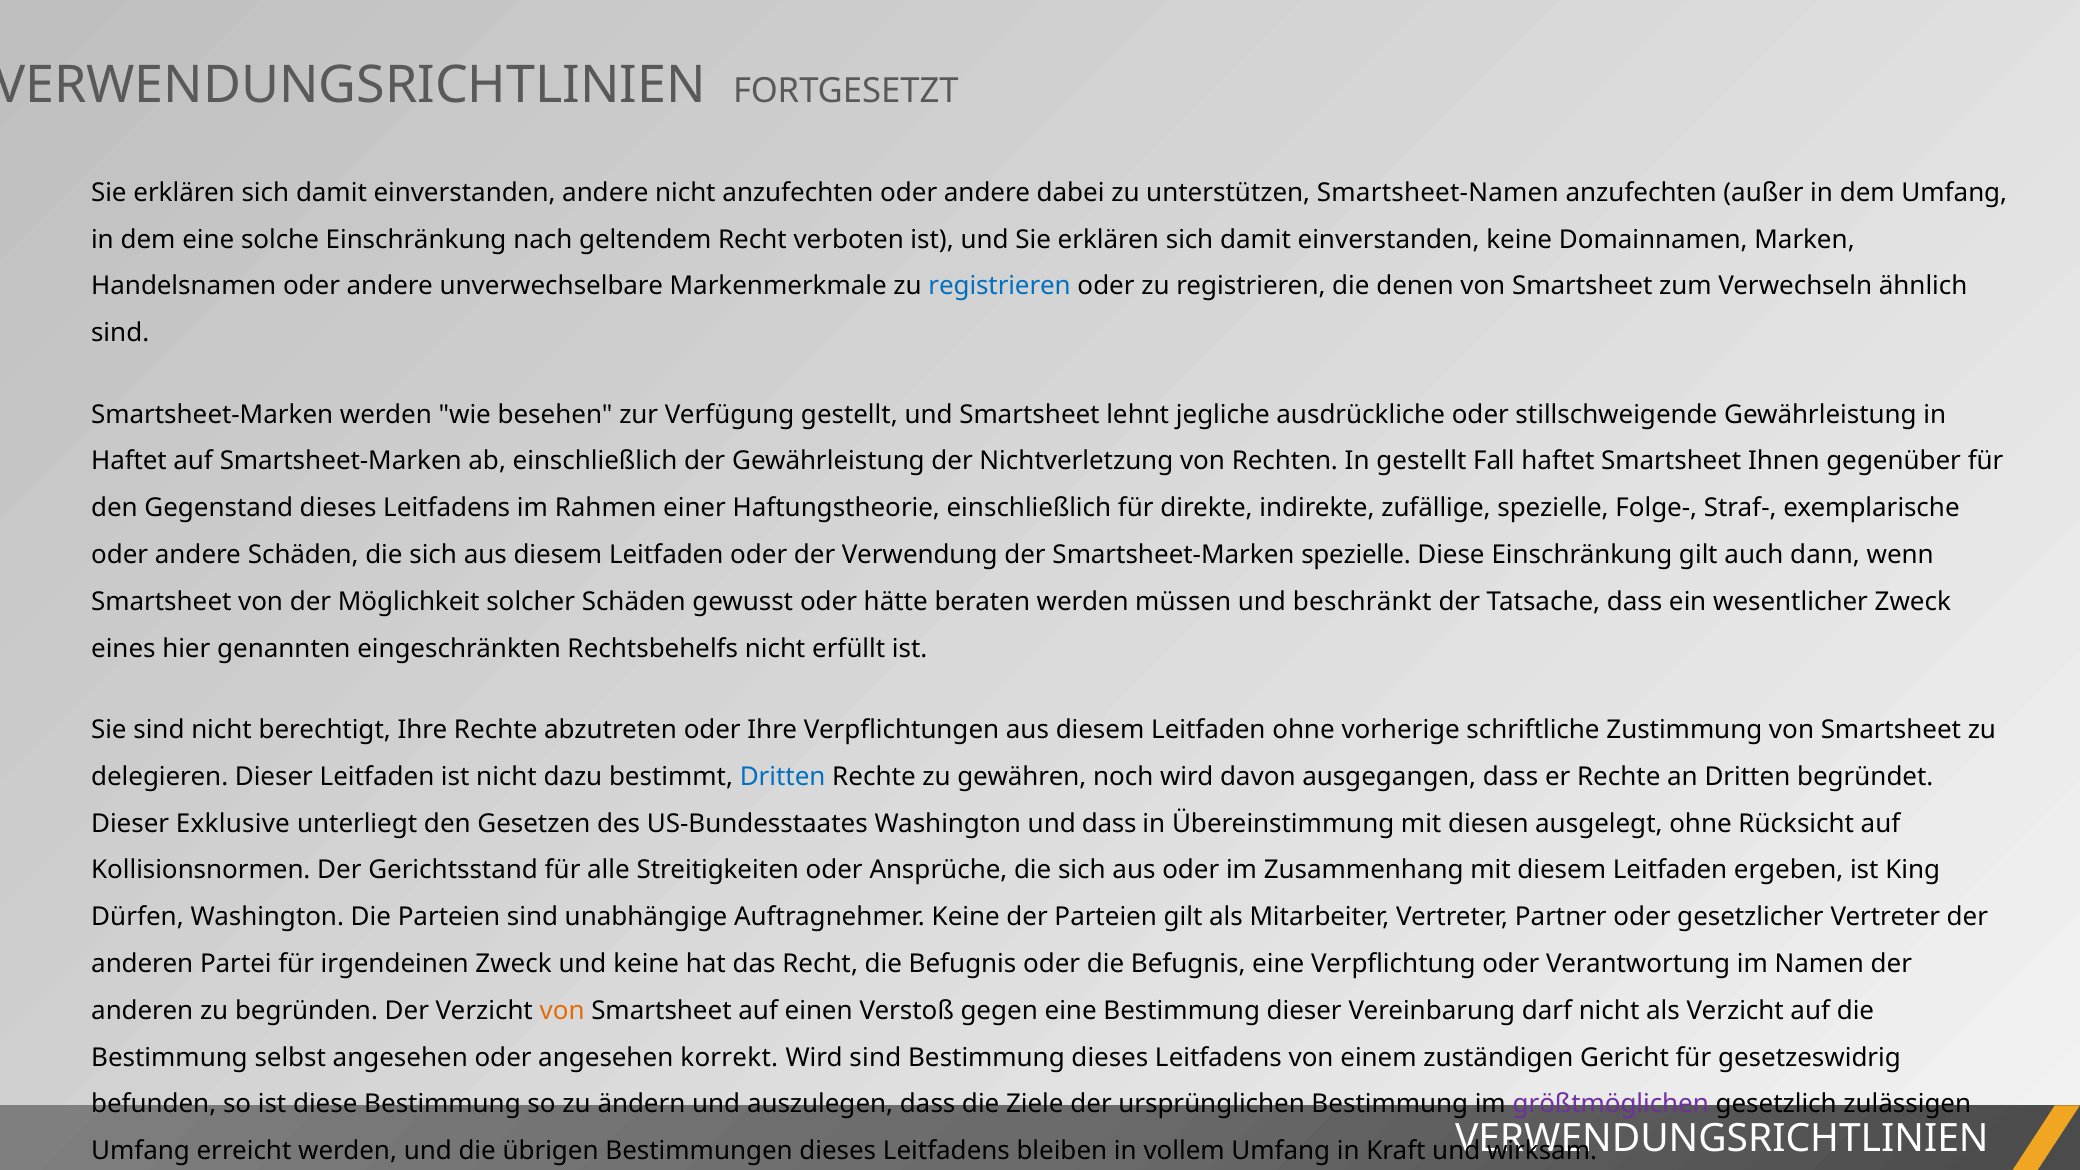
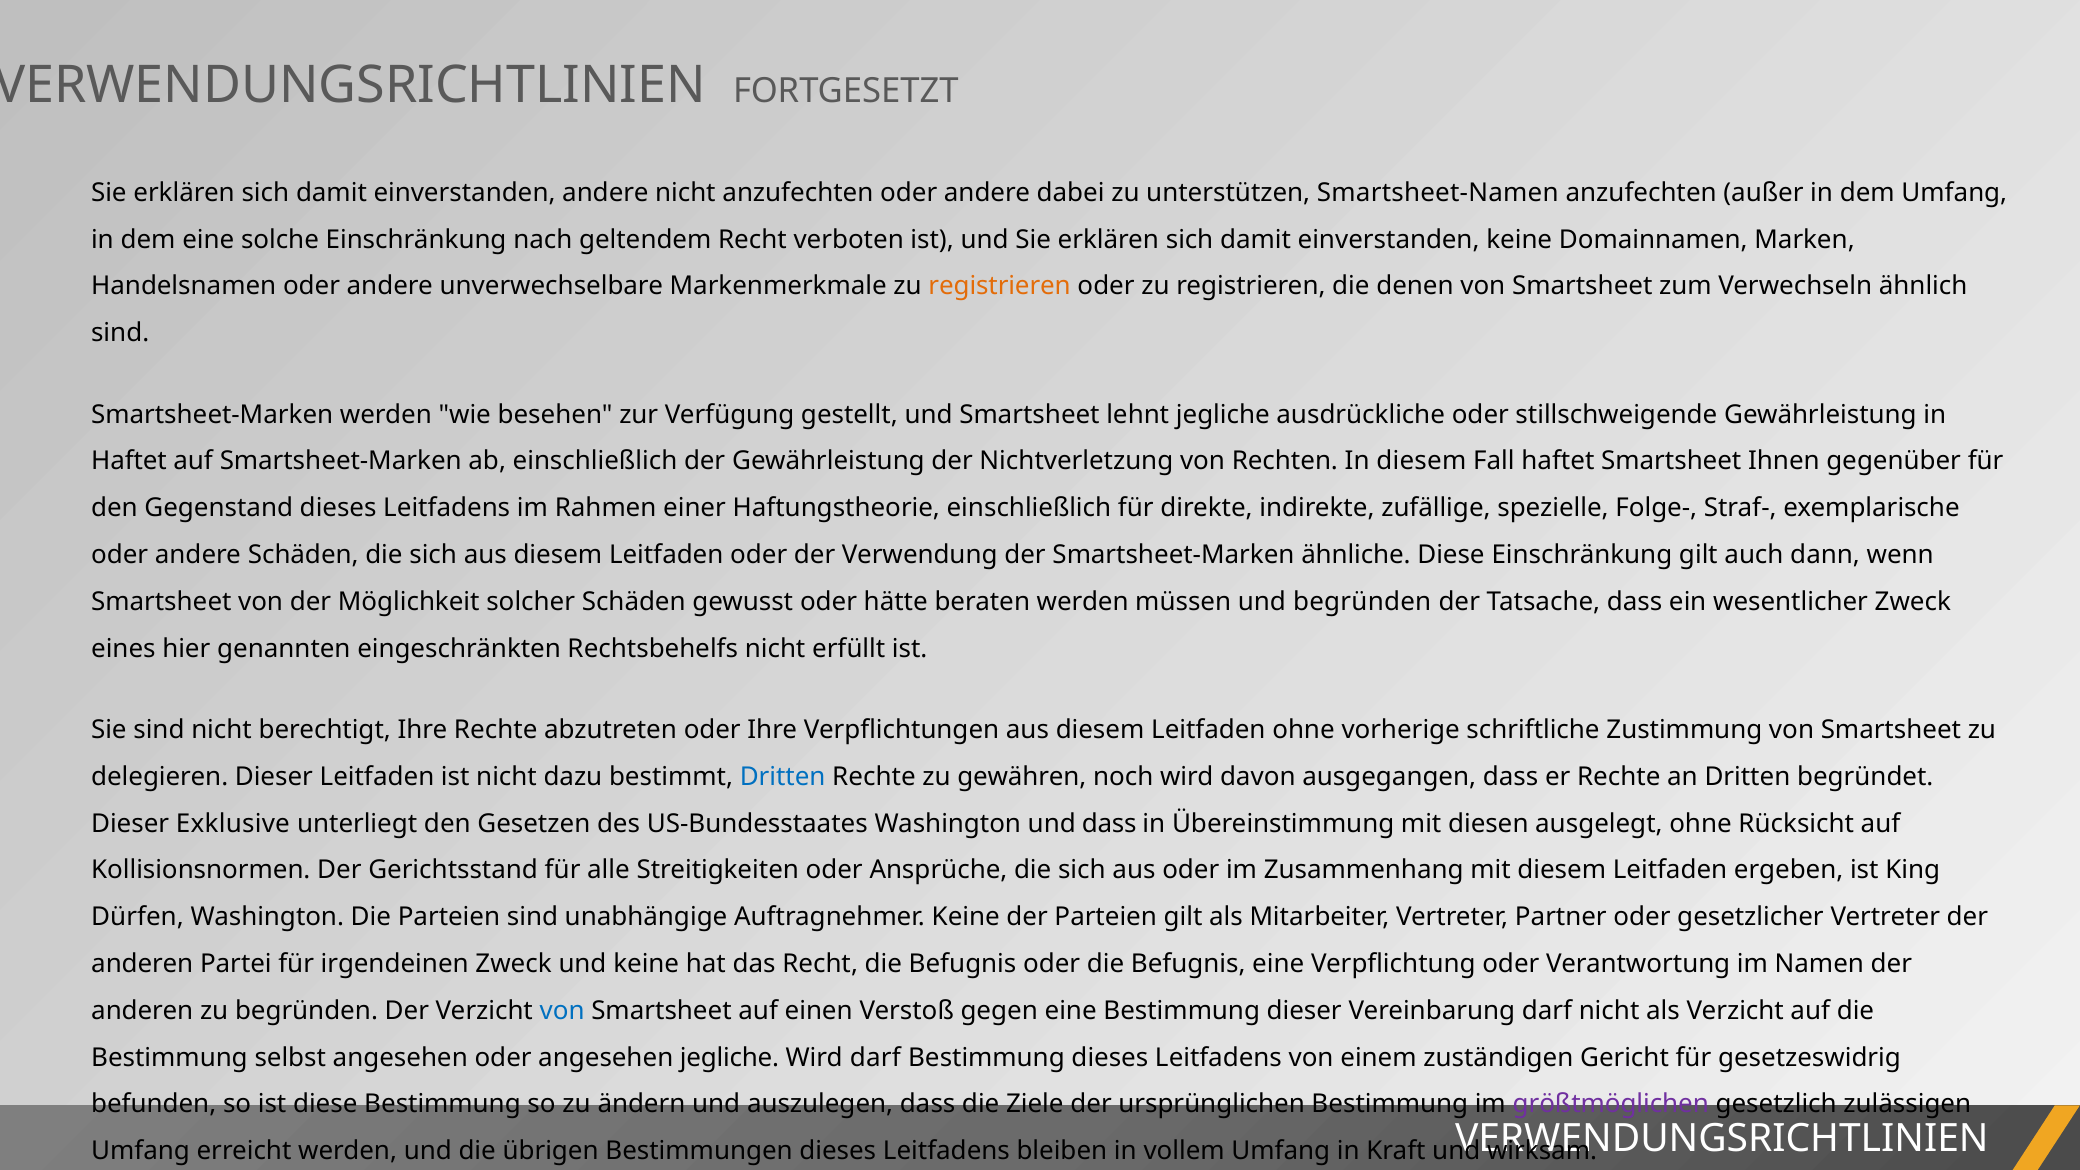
registrieren colour: blue -> orange (1000, 286)
In gestellt: gestellt -> diesem (1421, 461)
Smartsheet-Marken spezielle: spezielle -> ähnliche (1356, 555)
und beschränkt: beschränkt -> begründen (1362, 602)
von colour: orange -> blue (562, 1011)
angesehen korrekt: korrekt -> jegliche (729, 1057)
Wird sind: sind -> darf (875, 1057)
